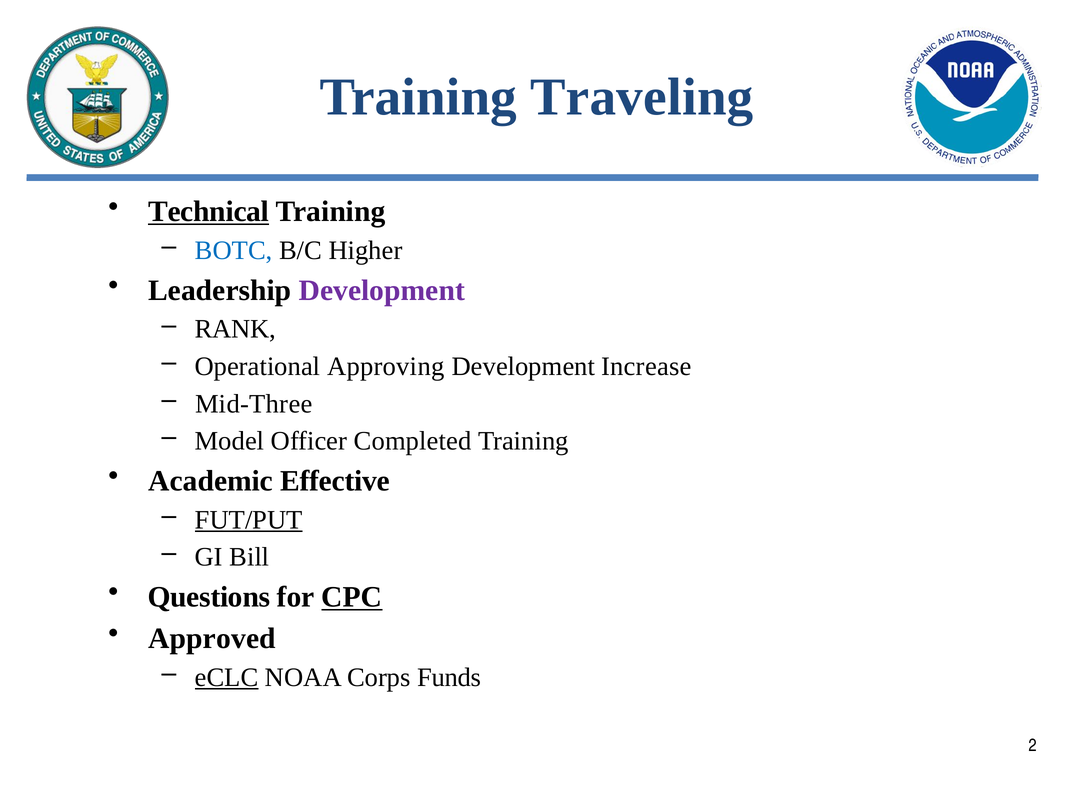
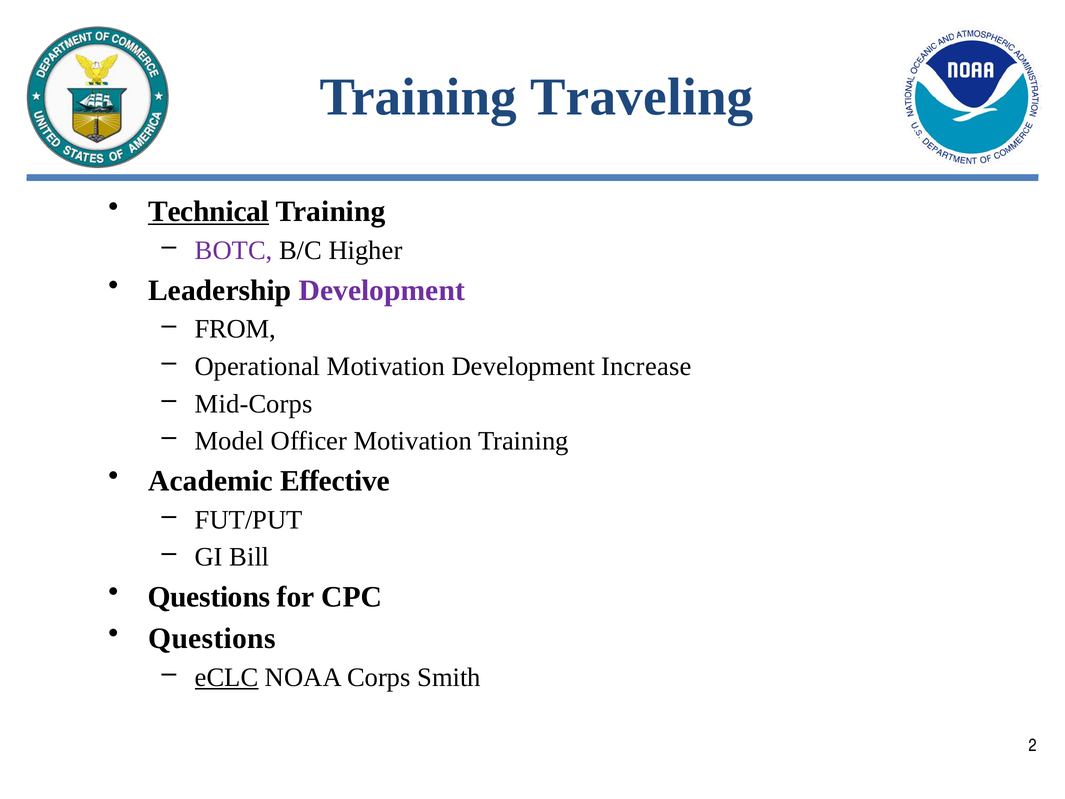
BOTC colour: blue -> purple (234, 250)
RANK: RANK -> FROM (235, 329)
Operational Approving: Approving -> Motivation (386, 366)
Mid-Three: Mid-Three -> Mid-Corps (254, 404)
Officer Completed: Completed -> Motivation (413, 441)
FUT/PUT underline: present -> none (249, 520)
CPC underline: present -> none (352, 597)
Approved: Approved -> Questions (212, 638)
Funds: Funds -> Smith (449, 677)
